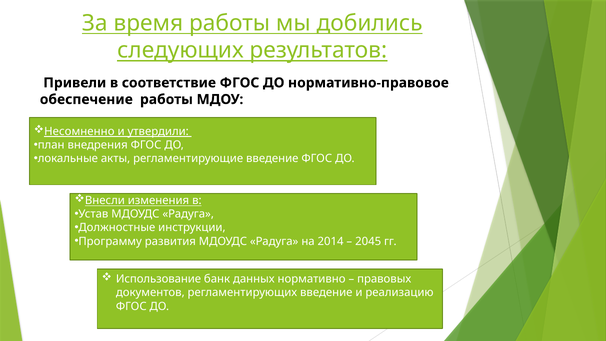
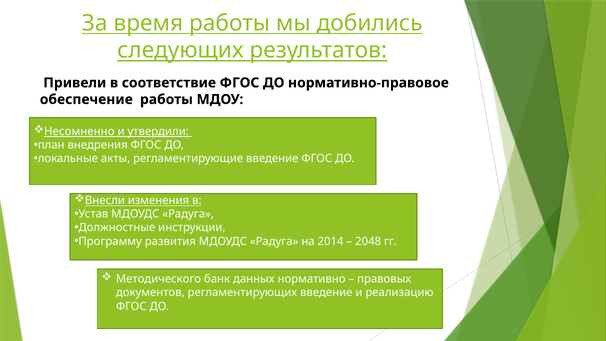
2045: 2045 -> 2048 (368, 241)
Использование: Использование -> Методического (158, 279)
